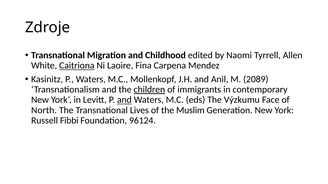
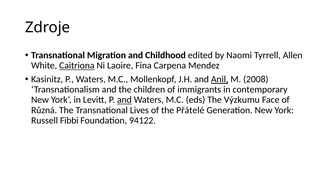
Anil underline: none -> present (220, 79)
2089: 2089 -> 2008 (256, 79)
children underline: present -> none (149, 90)
North: North -> Různá (44, 110)
Muslim: Muslim -> Přátelé (190, 110)
96124: 96124 -> 94122 (142, 121)
